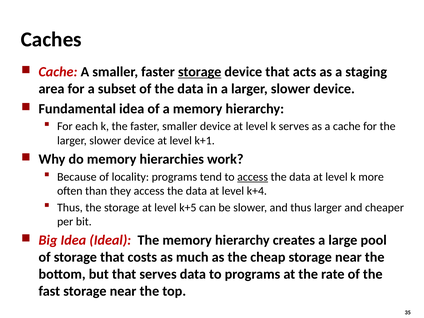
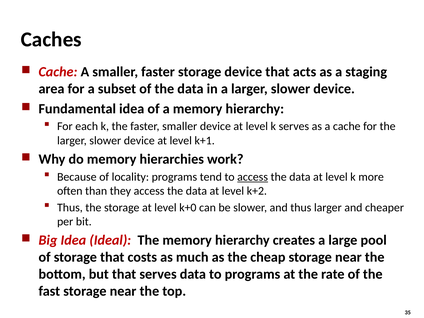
storage underline: present -> none (200, 72)
k+4: k+4 -> k+2 (257, 191)
k+5: k+5 -> k+0 (188, 207)
